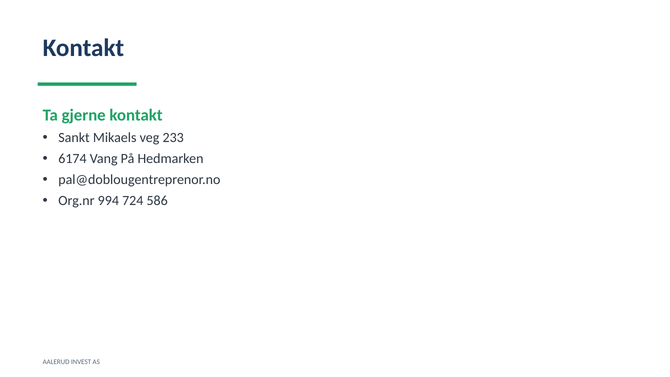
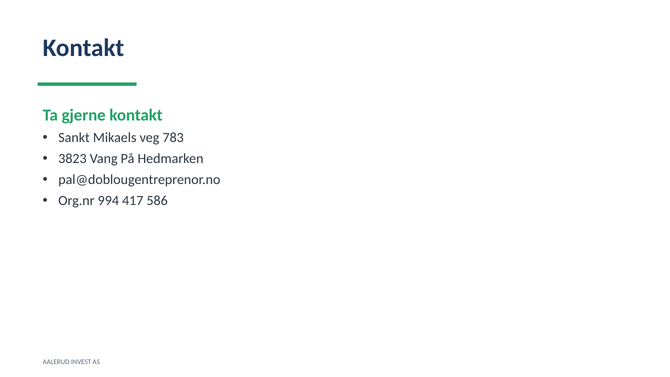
233: 233 -> 783 (173, 138)
6174: 6174 -> 3823 (72, 159)
724: 724 -> 417 (133, 201)
